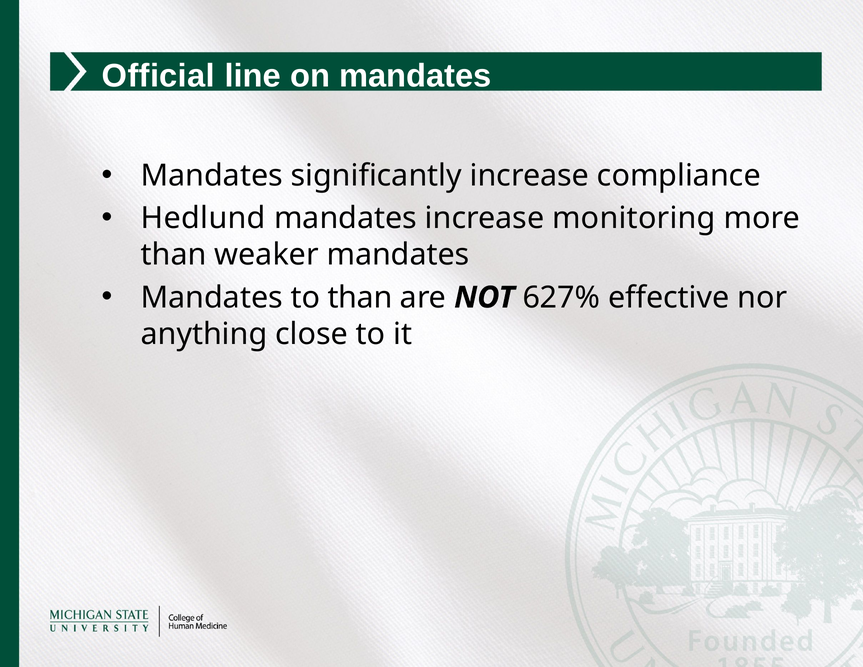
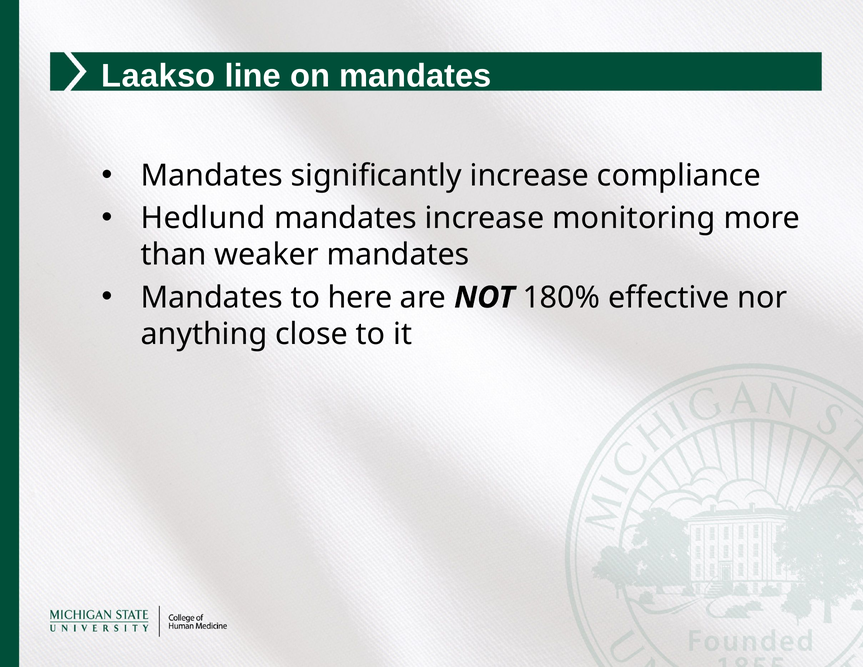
Official: Official -> Laakso (158, 76)
to than: than -> here (360, 297)
627%: 627% -> 180% (561, 297)
